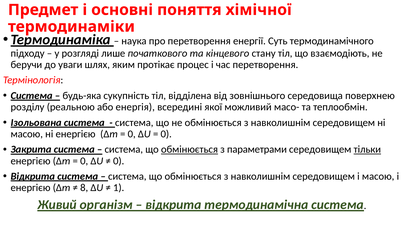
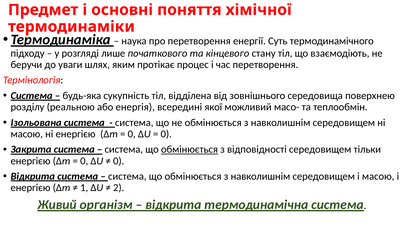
параметрами: параметрами -> відповідності (257, 150)
тільки underline: present -> none (367, 150)
8: 8 -> 1 (84, 188)
1: 1 -> 2 (119, 188)
